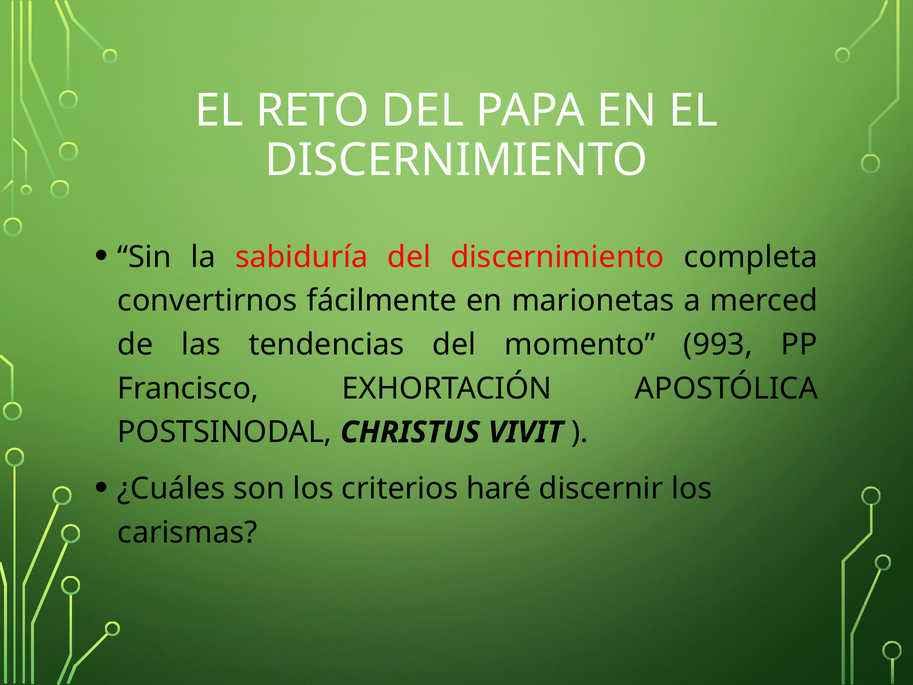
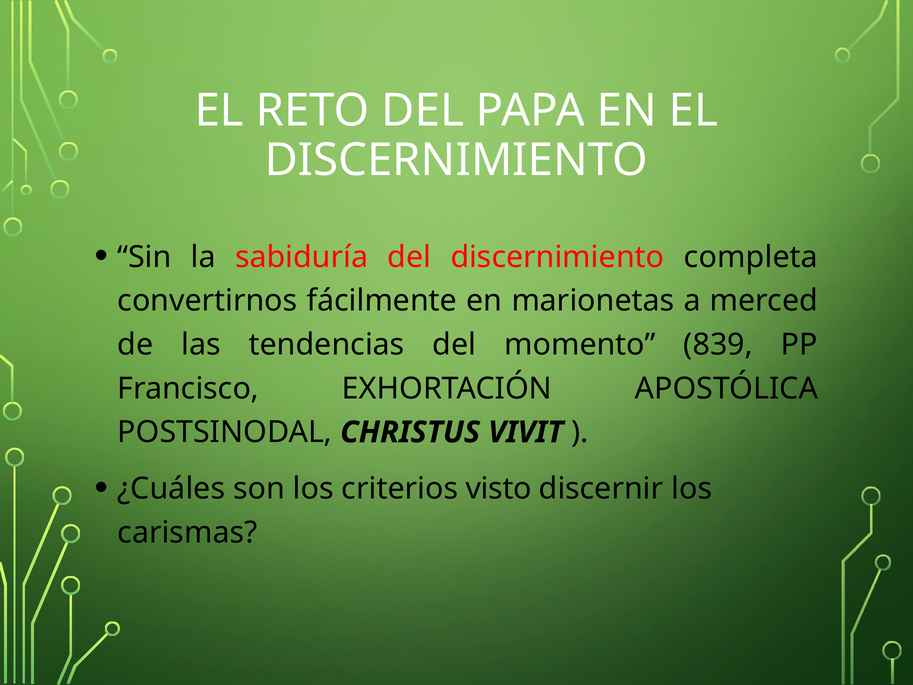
993: 993 -> 839 (718, 345)
haré: haré -> visto (499, 489)
